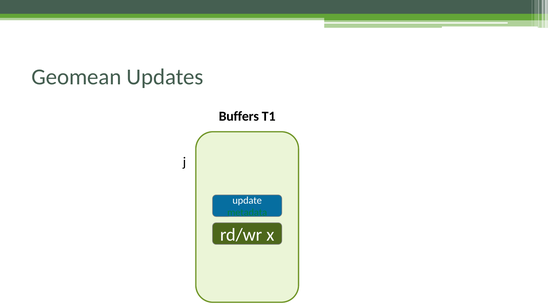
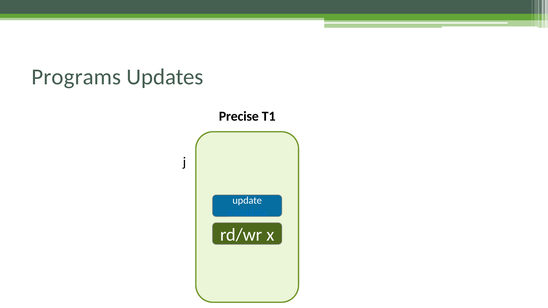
Geomean: Geomean -> Programs (76, 77)
Buffers: Buffers -> Precise (239, 116)
metadata colour: green -> blue (247, 213)
